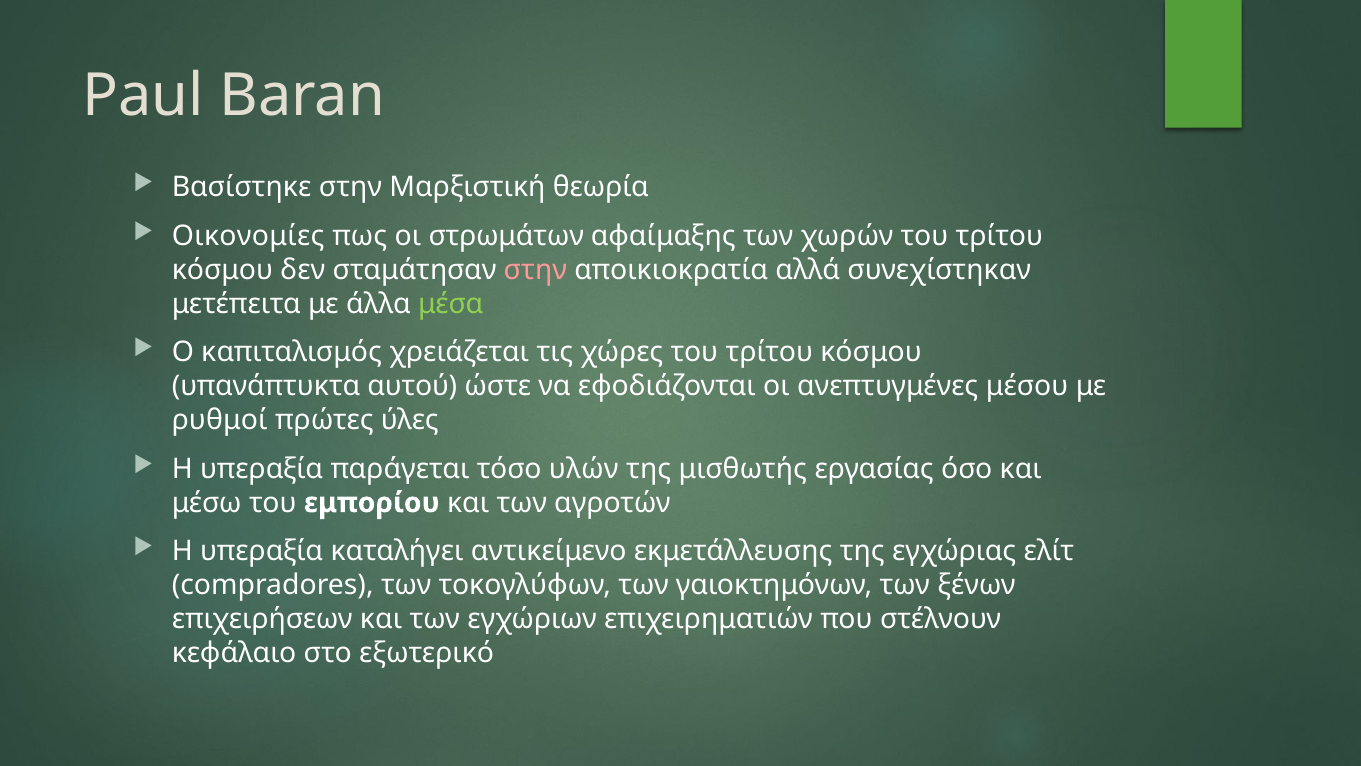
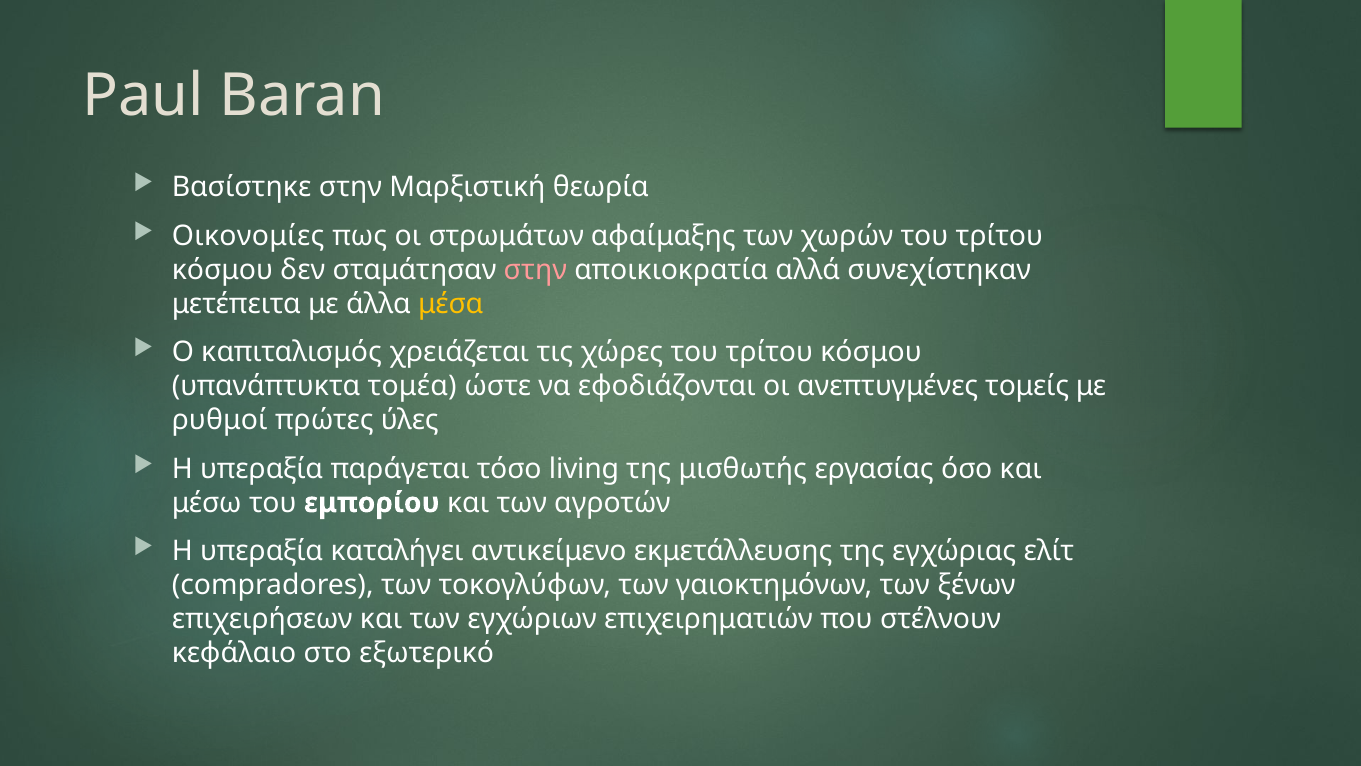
μέσα colour: light green -> yellow (451, 304)
αυτού: αυτού -> τομέα (412, 386)
μέσου: μέσου -> τομείς (1027, 386)
υλών: υλών -> living (584, 468)
